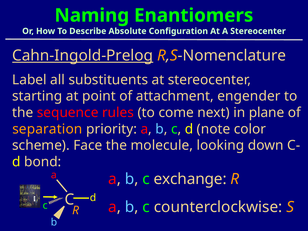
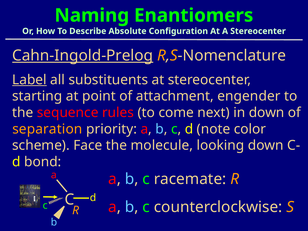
Label underline: none -> present (29, 80)
in plane: plane -> down (267, 113)
exchange: exchange -> racemate (190, 179)
